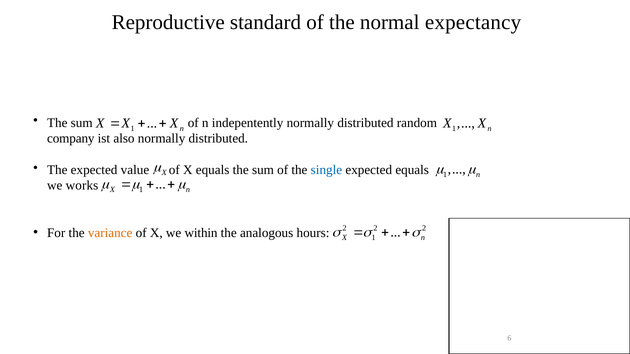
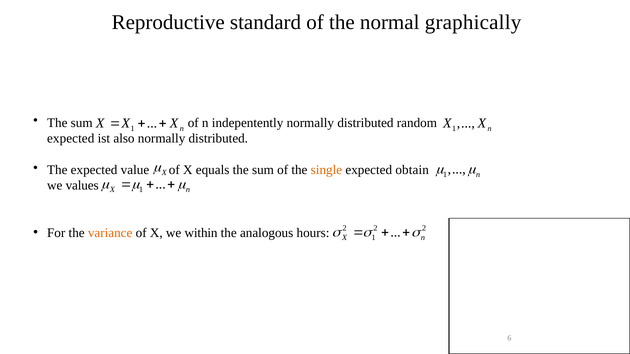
expectancy: expectancy -> graphically (473, 22)
company: company -> expected (71, 139)
single colour: blue -> orange (326, 170)
expected equals: equals -> obtain (412, 170)
works: works -> values (82, 186)
